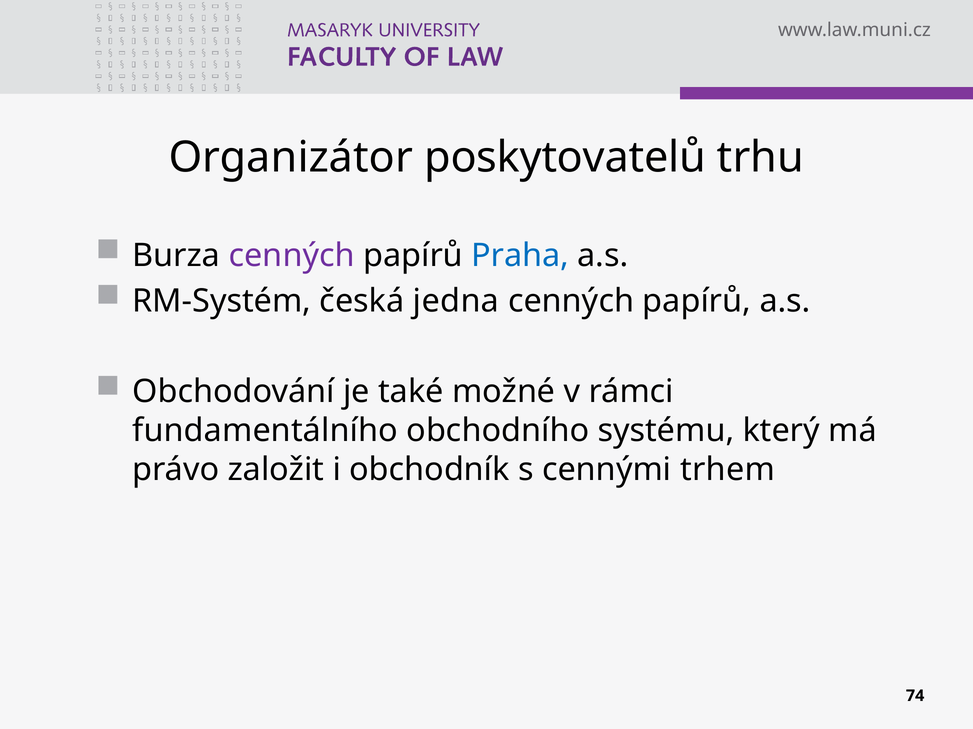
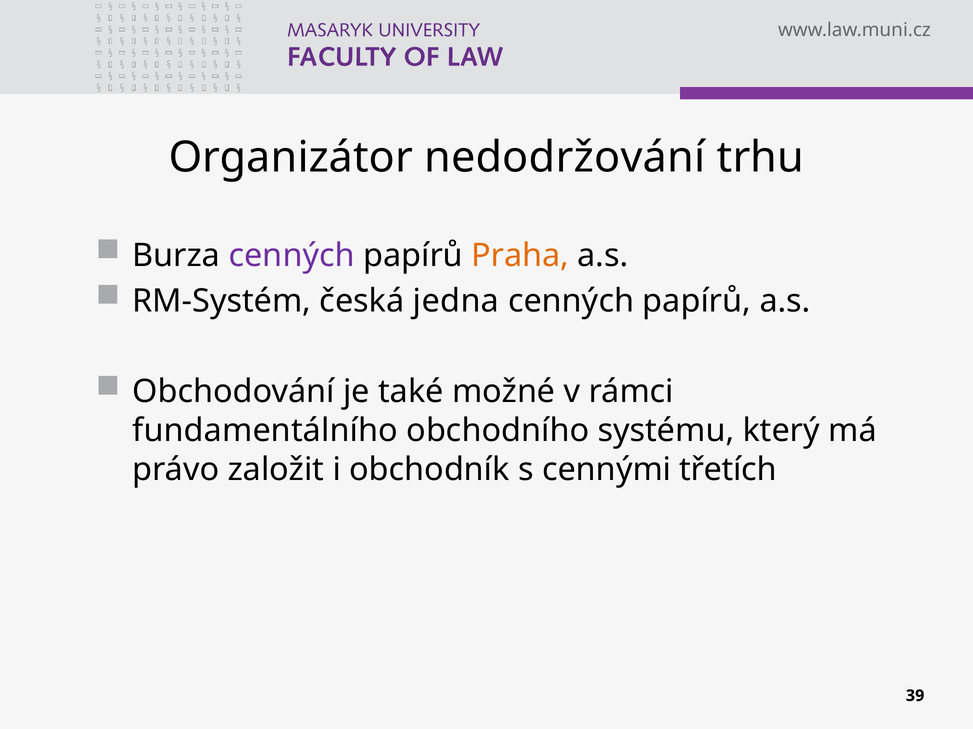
poskytovatelů: poskytovatelů -> nedodržování (565, 158)
Praha colour: blue -> orange (520, 256)
trhem: trhem -> třetích (728, 470)
74: 74 -> 39 (915, 696)
